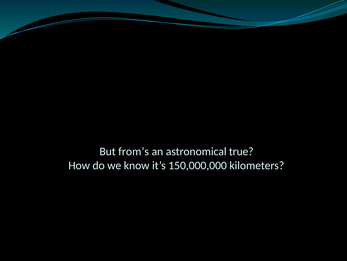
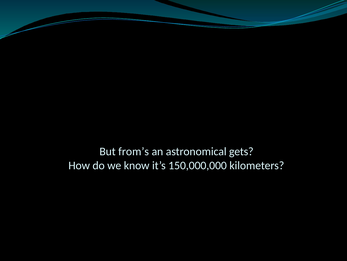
true: true -> gets (241, 151)
